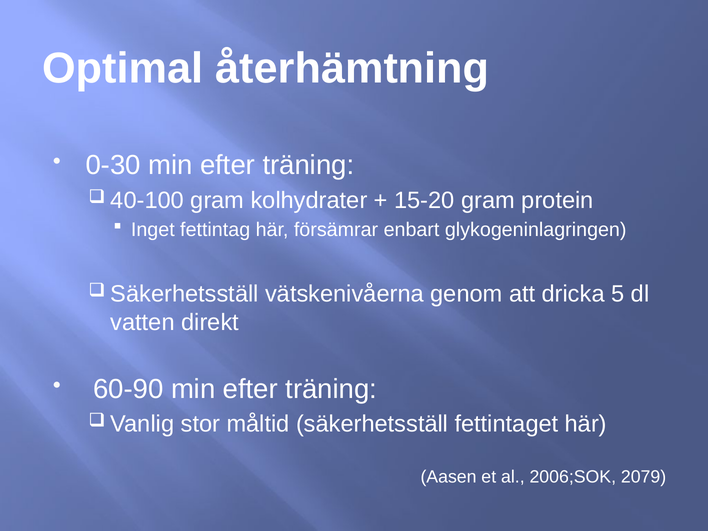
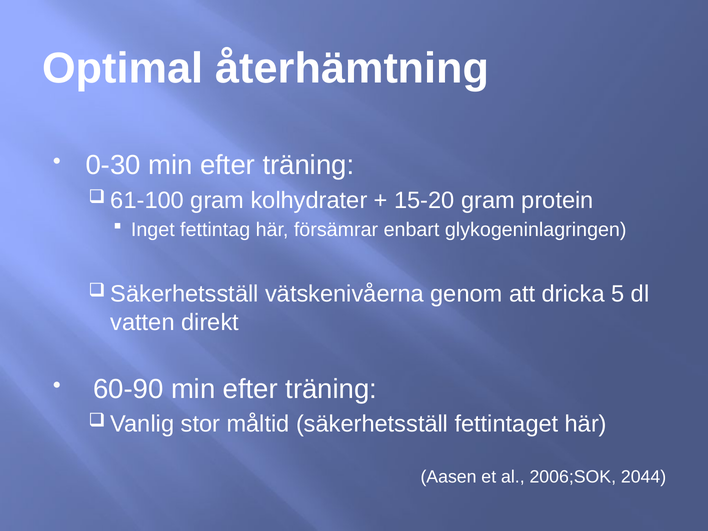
40-100: 40-100 -> 61-100 (147, 200)
2079: 2079 -> 2044 (644, 477)
